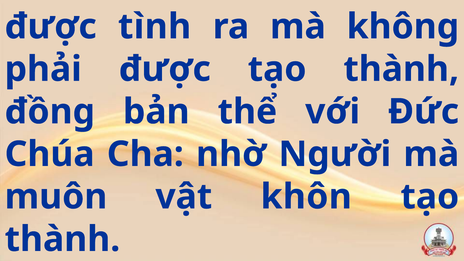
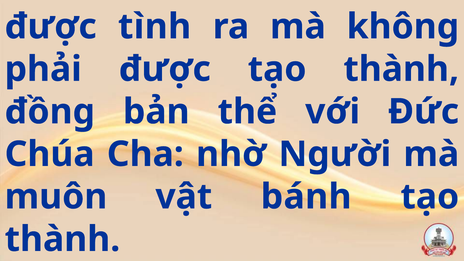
khôn: khôn -> bánh (306, 197)
